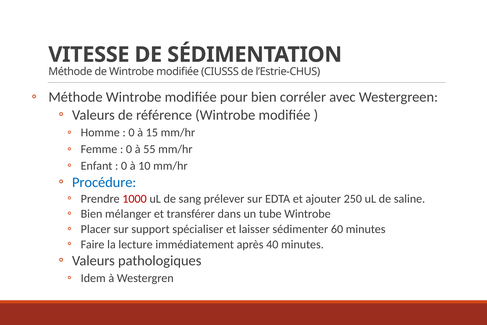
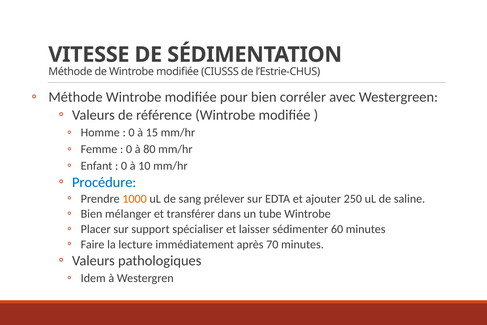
55: 55 -> 80 (149, 149)
1000 colour: red -> orange (135, 199)
40: 40 -> 70 (272, 244)
